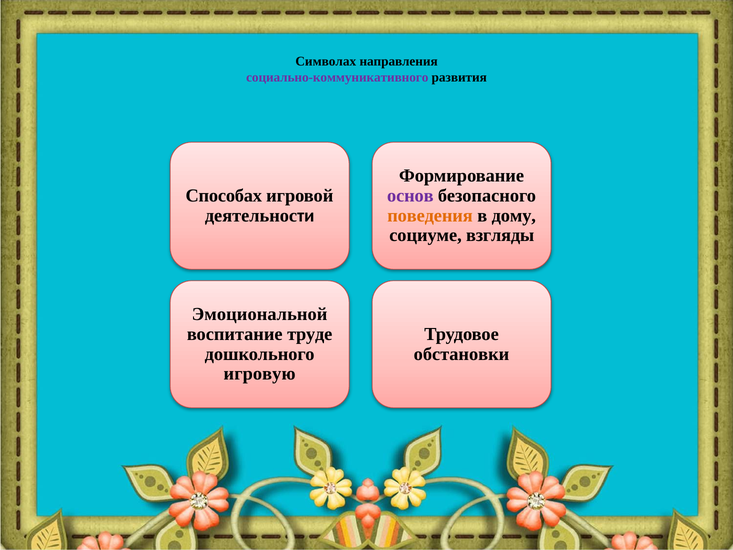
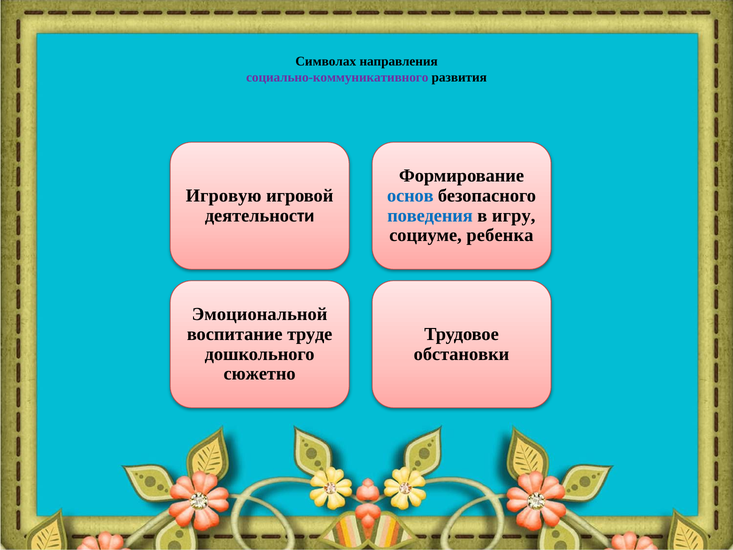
Способах: Способах -> Игровую (224, 196)
основ colour: purple -> blue (410, 196)
поведения colour: orange -> blue (430, 215)
дому: дому -> игру (514, 215)
взгляды: взгляды -> ребенка (500, 235)
игровую: игровую -> сюжетно (260, 374)
